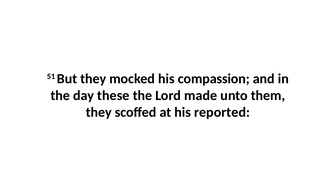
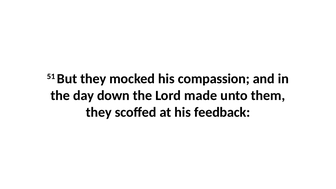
these: these -> down (113, 95)
reported: reported -> feedback (222, 112)
